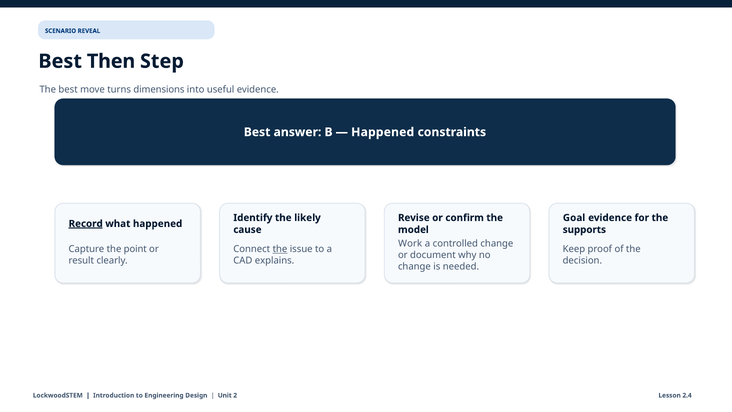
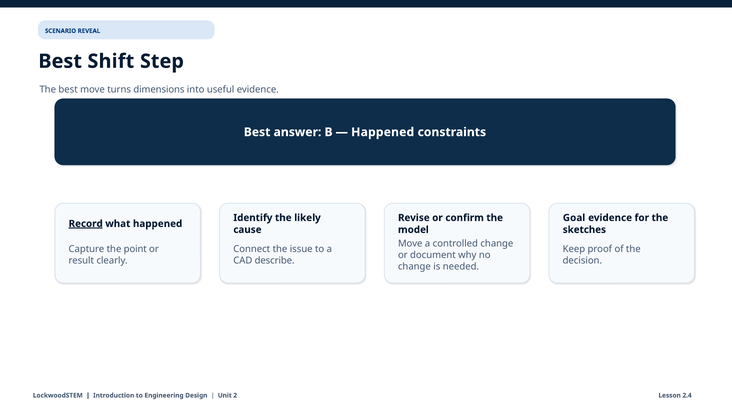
Then: Then -> Shift (111, 61)
supports: supports -> sketches (584, 230)
Work: Work -> Move (410, 243)
the underline: present -> none (280, 249)
explains: explains -> describe (275, 261)
